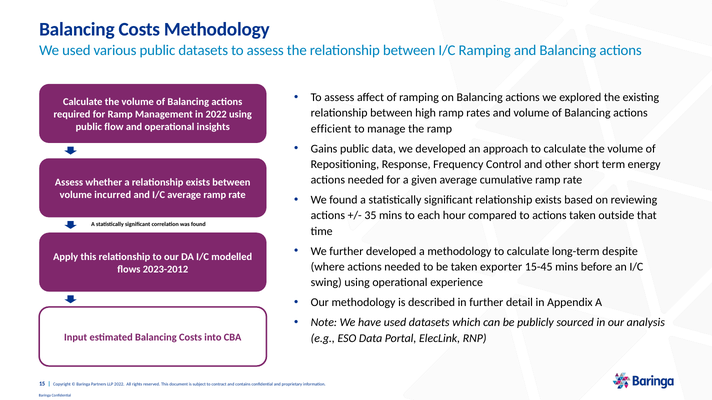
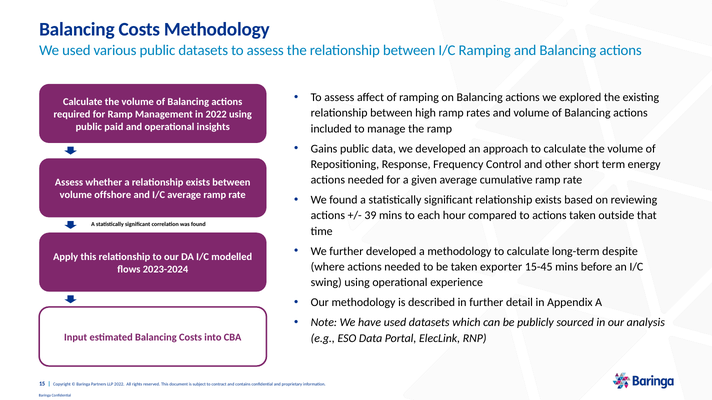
flow: flow -> paid (114, 127)
efficient: efficient -> included (331, 129)
incurred: incurred -> offshore (113, 195)
35: 35 -> 39 (370, 216)
2023-2012: 2023-2012 -> 2023-2024 (165, 269)
